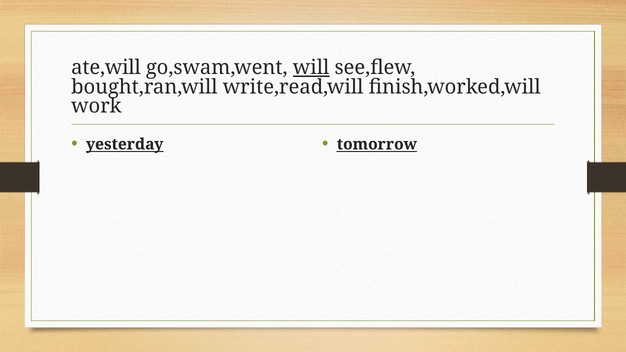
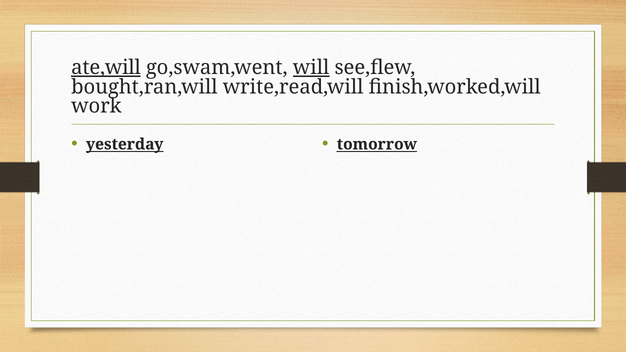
ate,will underline: none -> present (106, 68)
